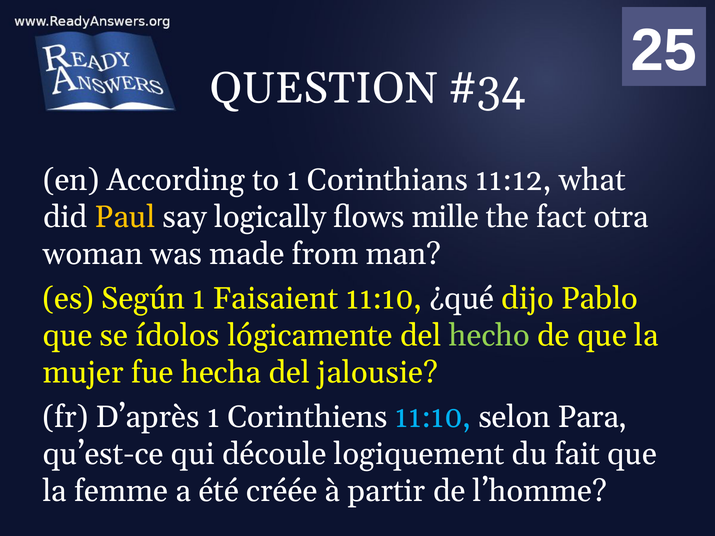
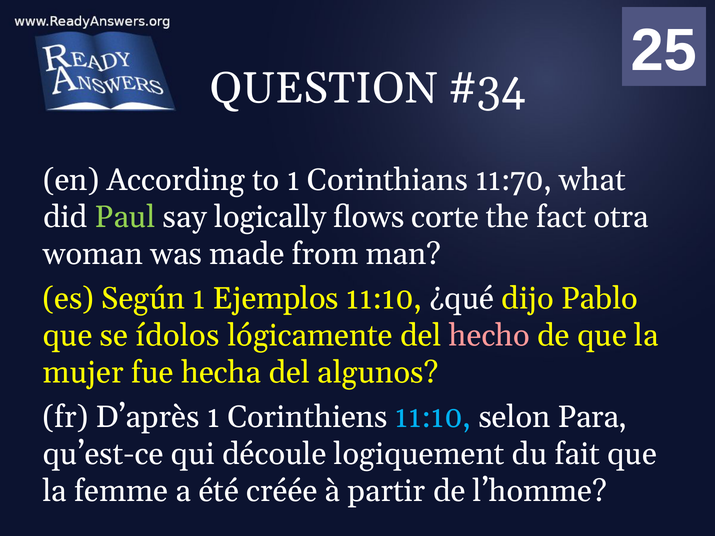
11:12: 11:12 -> 11:70 (514, 180)
Paul colour: yellow -> light green (125, 217)
mille: mille -> corte (445, 217)
Faisaient: Faisaient -> Ejemplos (276, 299)
hecho colour: light green -> pink (489, 336)
jalousie: jalousie -> algunos (378, 373)
